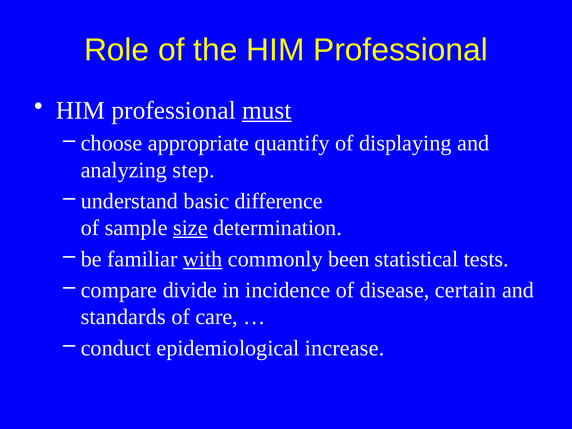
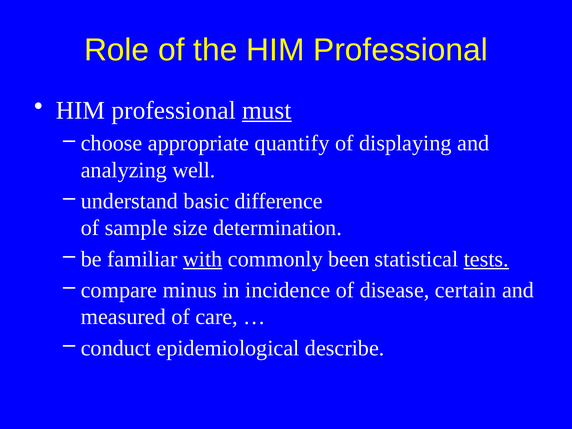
step: step -> well (194, 170)
size underline: present -> none (190, 228)
tests underline: none -> present (486, 259)
divide: divide -> minus (190, 290)
standards: standards -> measured (123, 317)
increase: increase -> describe (345, 348)
